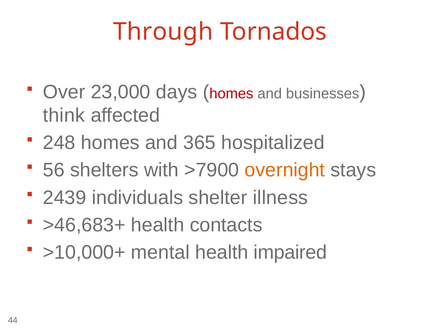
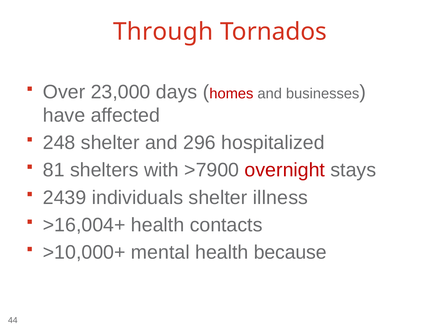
think: think -> have (64, 115)
248 homes: homes -> shelter (110, 143)
365: 365 -> 296 (200, 143)
56: 56 -> 81 (54, 170)
overnight colour: orange -> red (285, 170)
>46,683+: >46,683+ -> >16,004+ (84, 225)
impaired: impaired -> because (290, 252)
